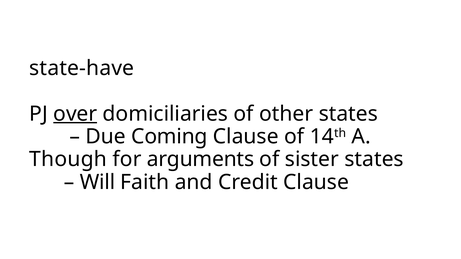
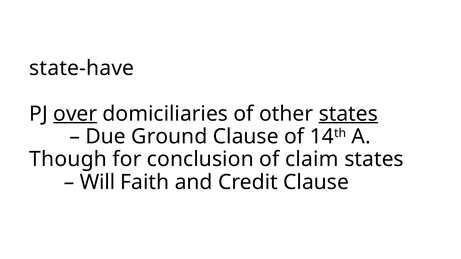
states underline: none -> present (348, 114)
Coming: Coming -> Ground (169, 137)
arguments: arguments -> conclusion (200, 159)
sister: sister -> claim (312, 159)
